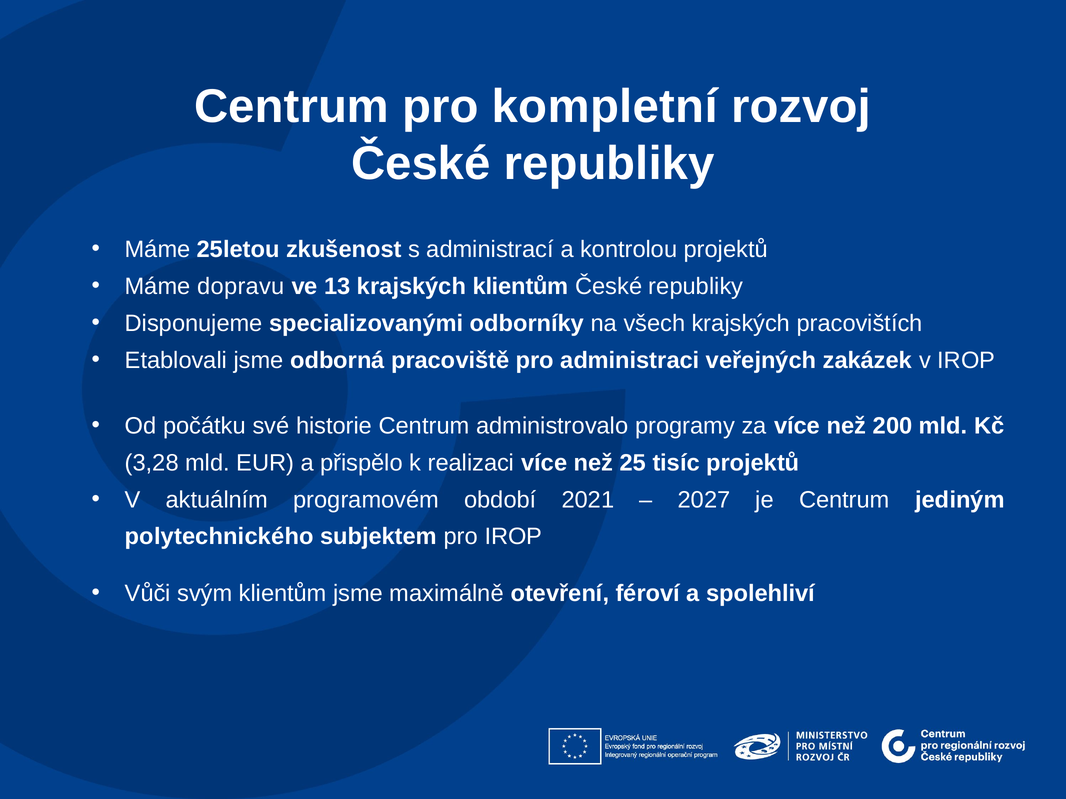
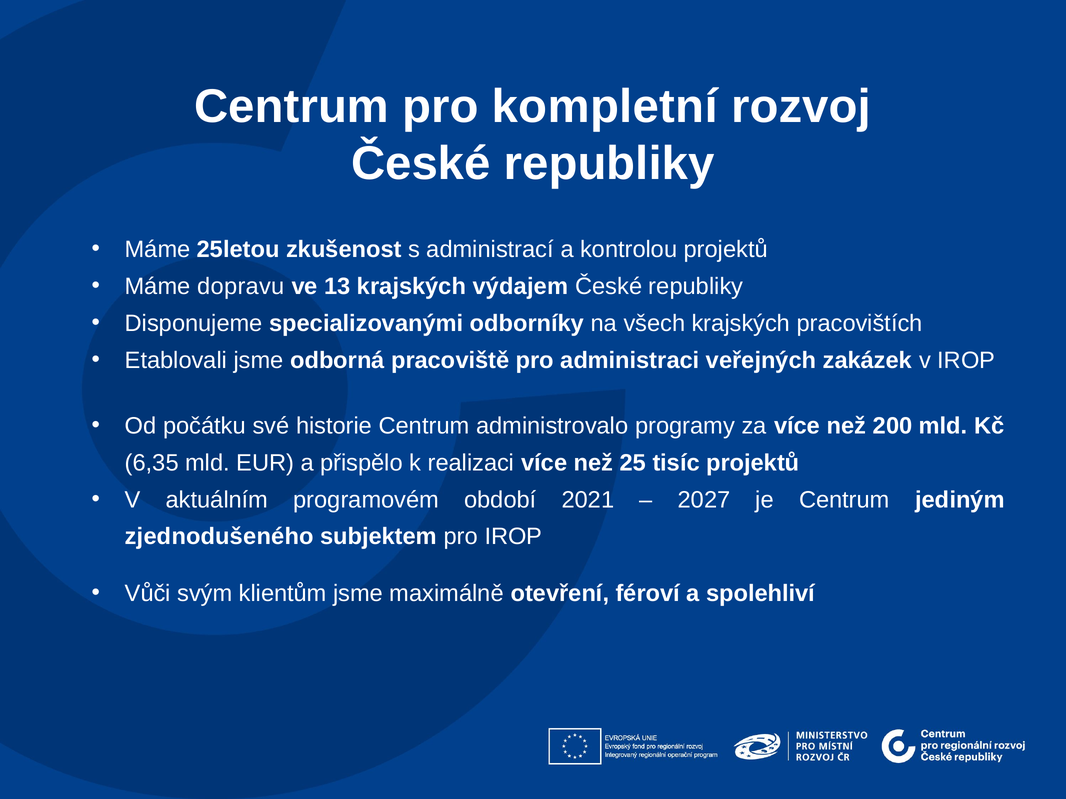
krajských klientům: klientům -> výdajem (520, 287)
3,28: 3,28 -> 6,35 (152, 463)
polytechnického: polytechnického -> zjednodušeného (219, 537)
